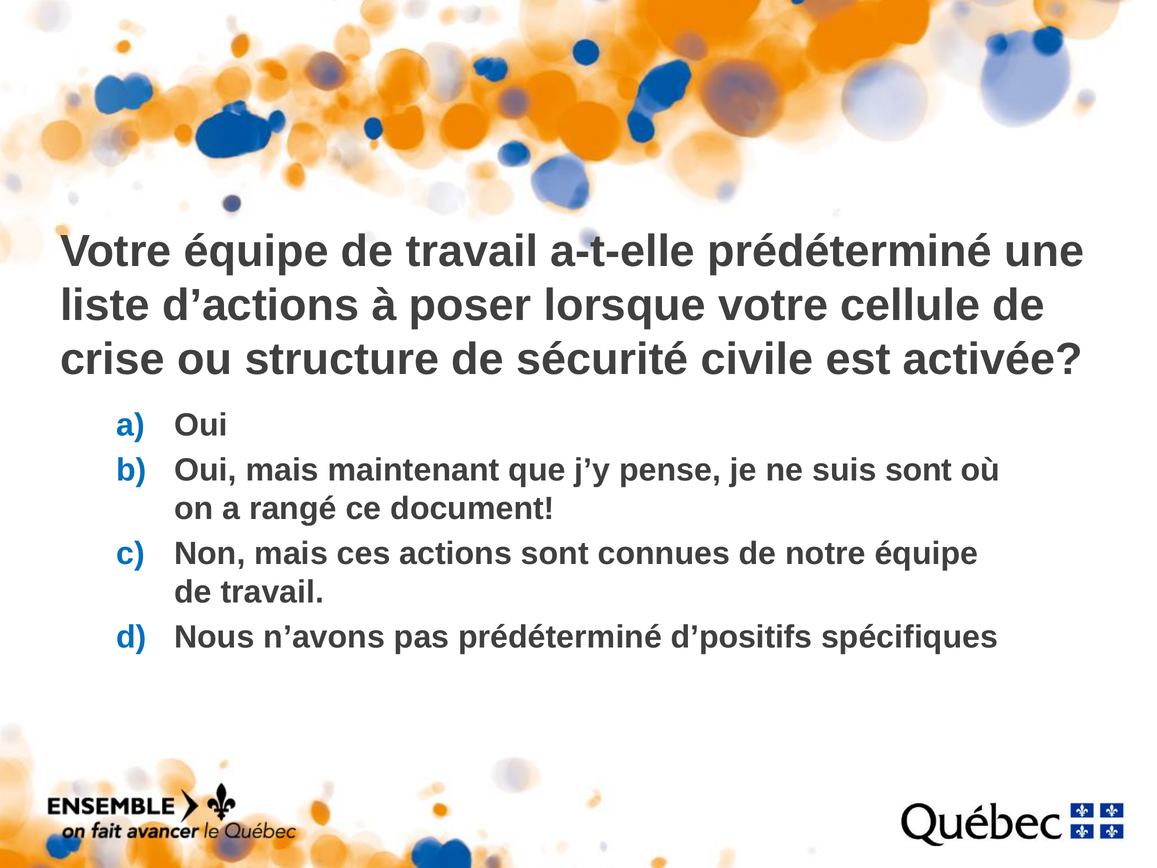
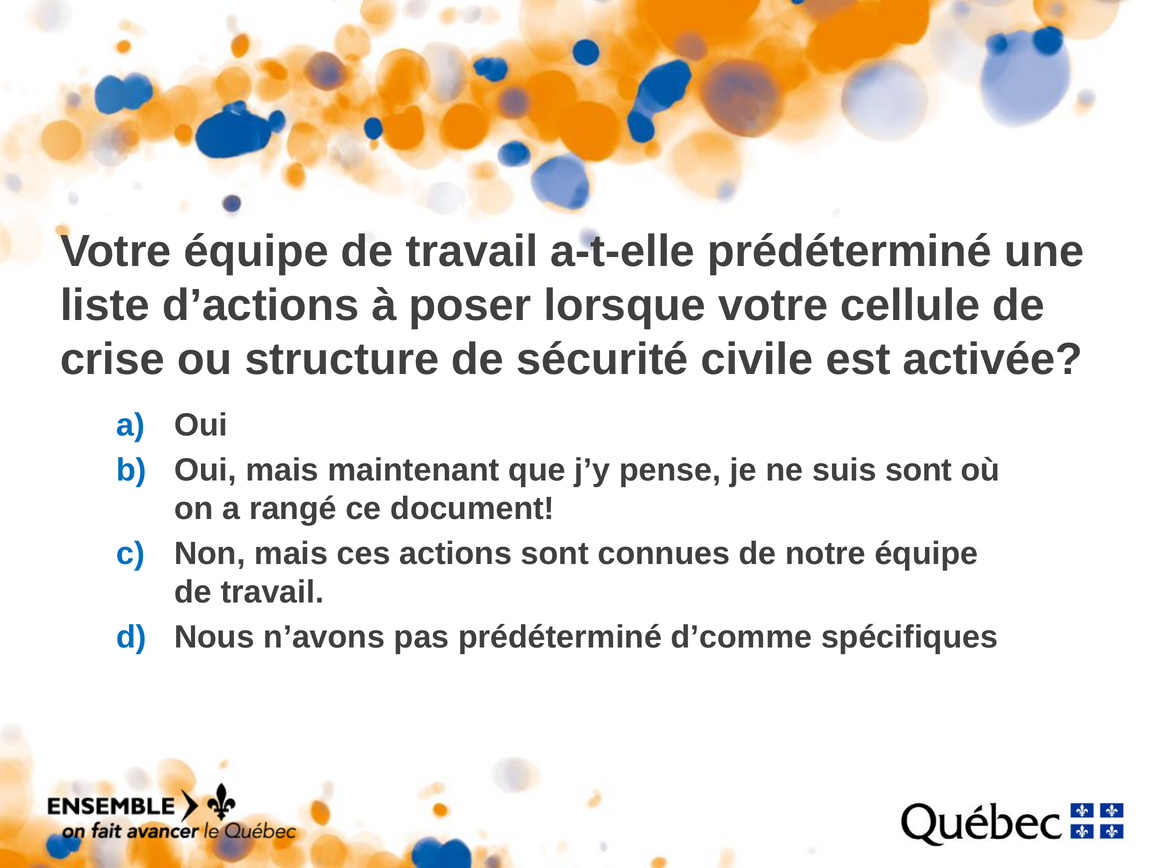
d’positifs: d’positifs -> d’comme (741, 637)
